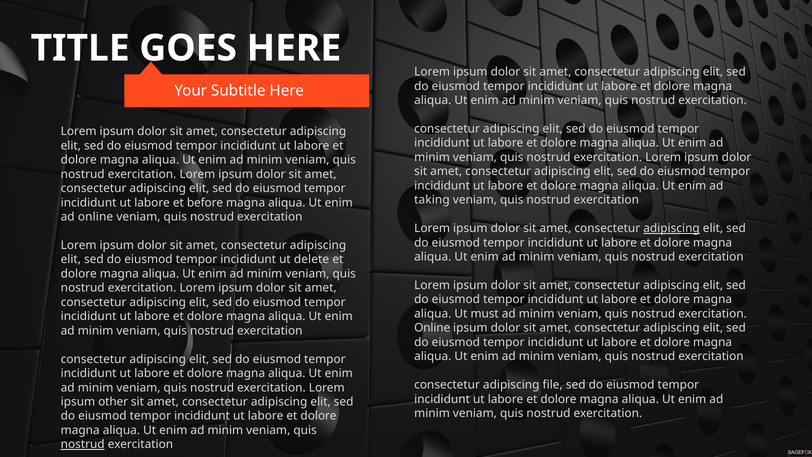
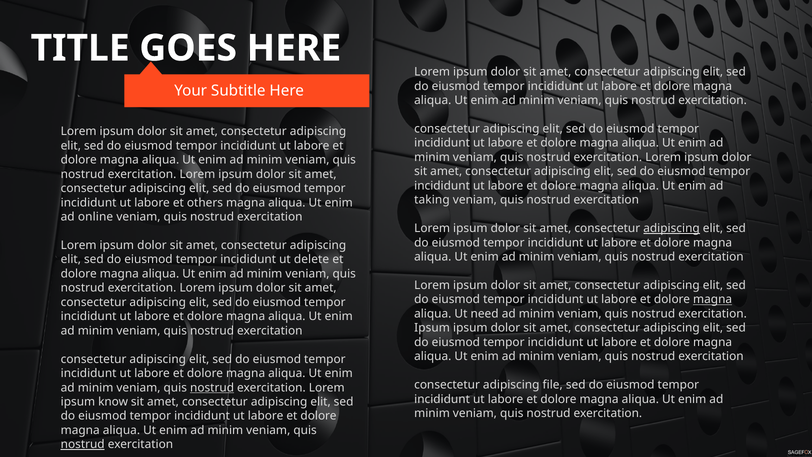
before: before -> others (205, 203)
magna underline: none -> present (713, 299)
must: must -> need (485, 314)
Online: Online -> Ipsum (432, 328)
nostrud underline: none -> present (212, 387)
other: other -> know (113, 402)
